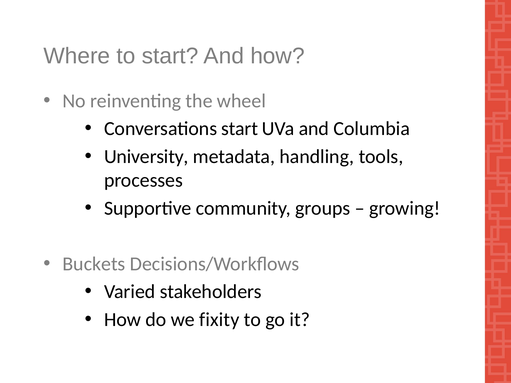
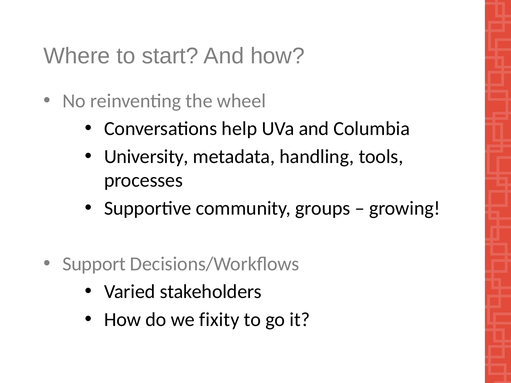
Conversations start: start -> help (239, 129)
Buckets: Buckets -> Support (94, 264)
